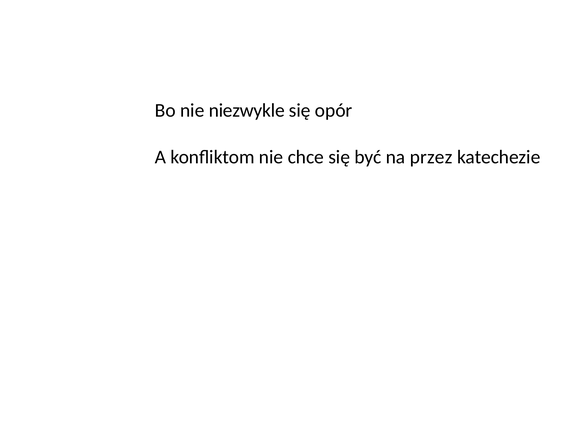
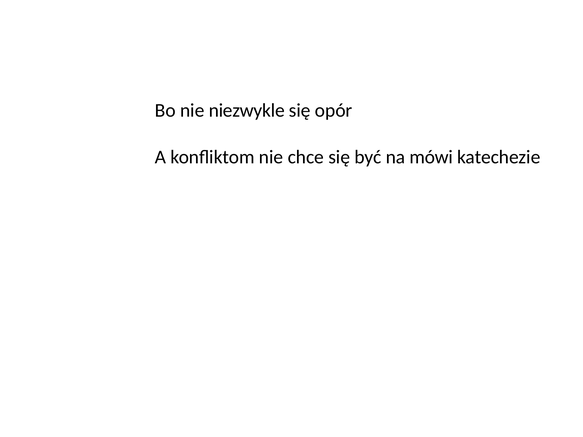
przez: przez -> mówi (431, 157)
